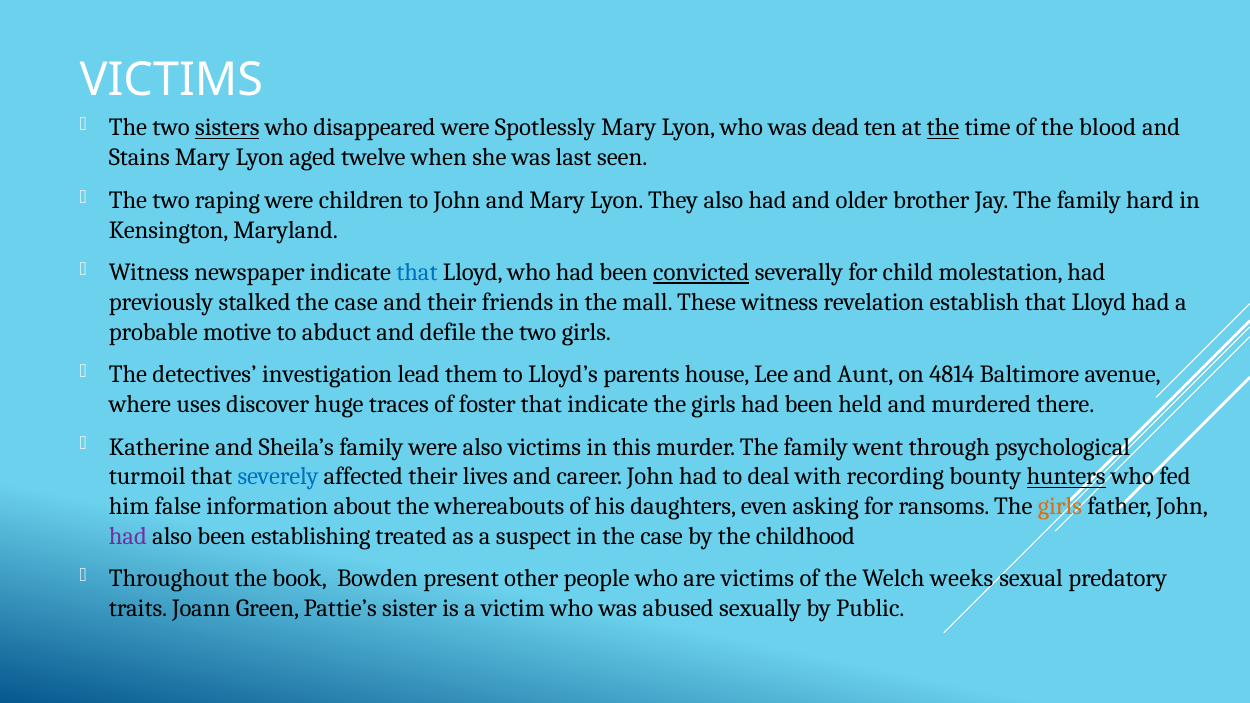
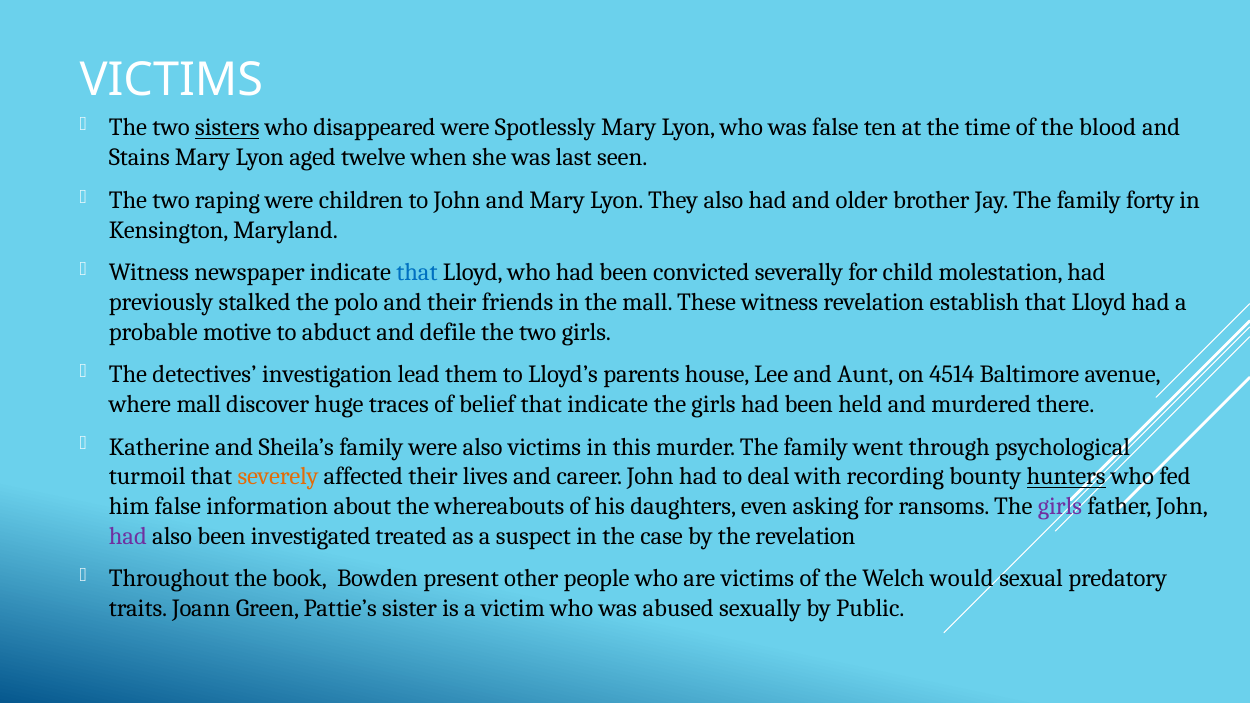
was dead: dead -> false (835, 128)
the underline: present -> none (943, 128)
hard: hard -> forty (1150, 200)
convicted underline: present -> none (701, 273)
stalked the case: case -> polo (356, 302)
4814: 4814 -> 4514 (952, 375)
where uses: uses -> mall (199, 404)
foster: foster -> belief (487, 404)
severely colour: blue -> orange (278, 477)
girls colour: orange -> purple (1060, 506)
establishing: establishing -> investigated (311, 536)
the childhood: childhood -> revelation (805, 536)
weeks: weeks -> would (962, 579)
